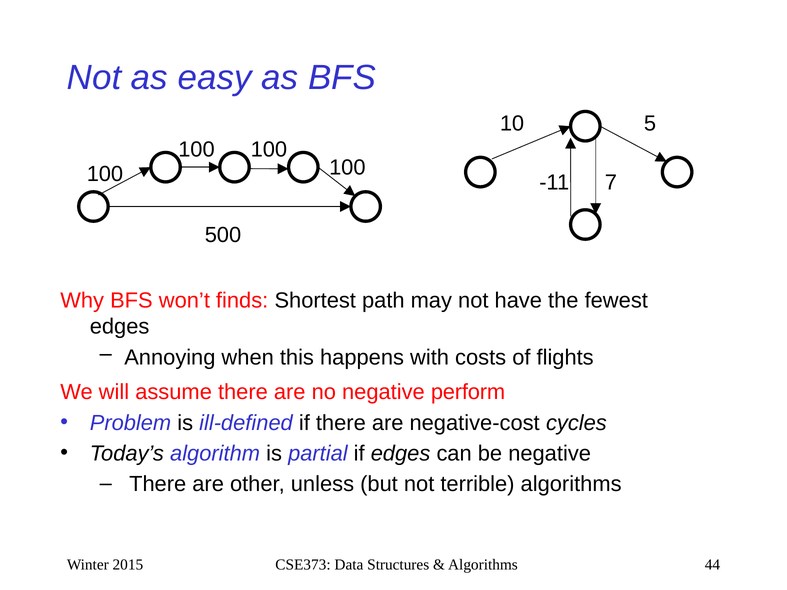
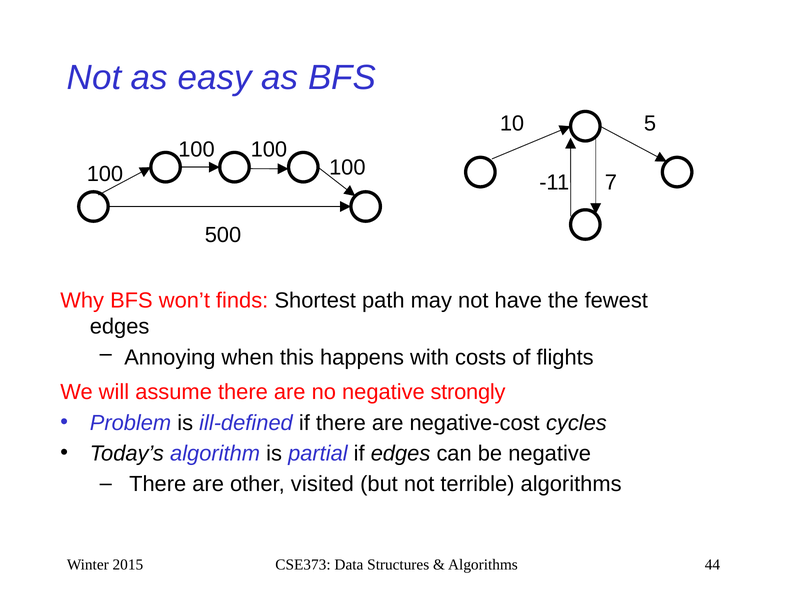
perform: perform -> strongly (468, 392)
unless: unless -> visited (322, 484)
